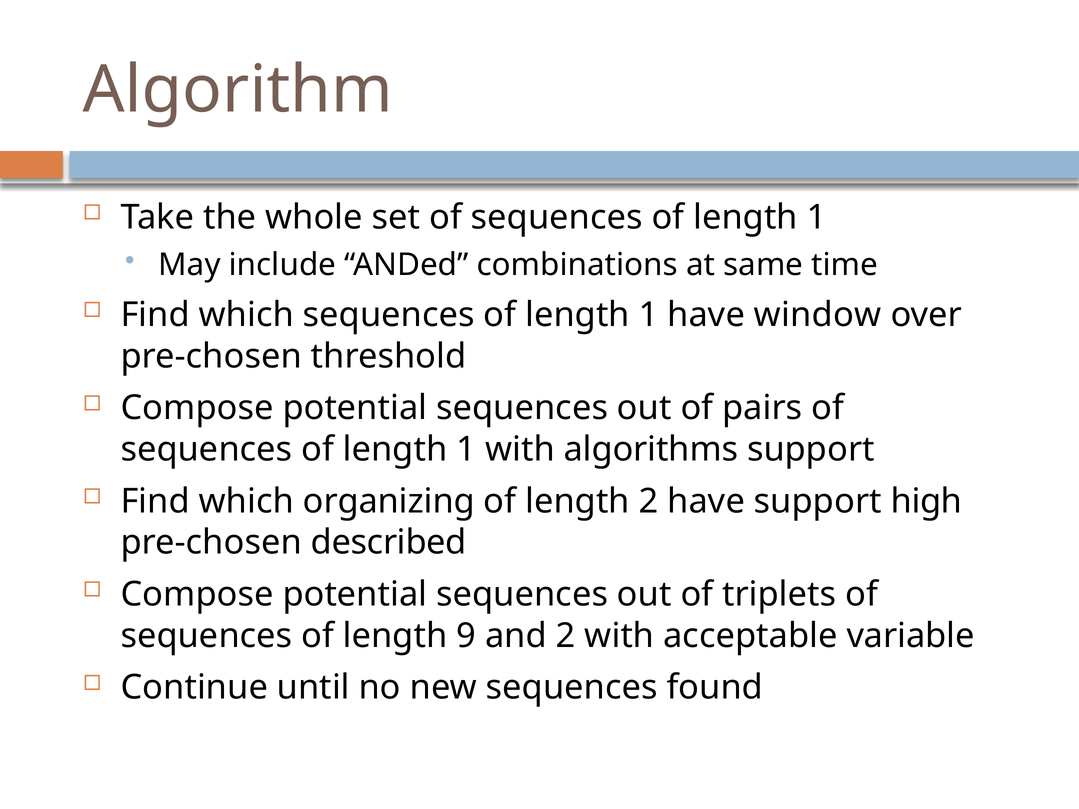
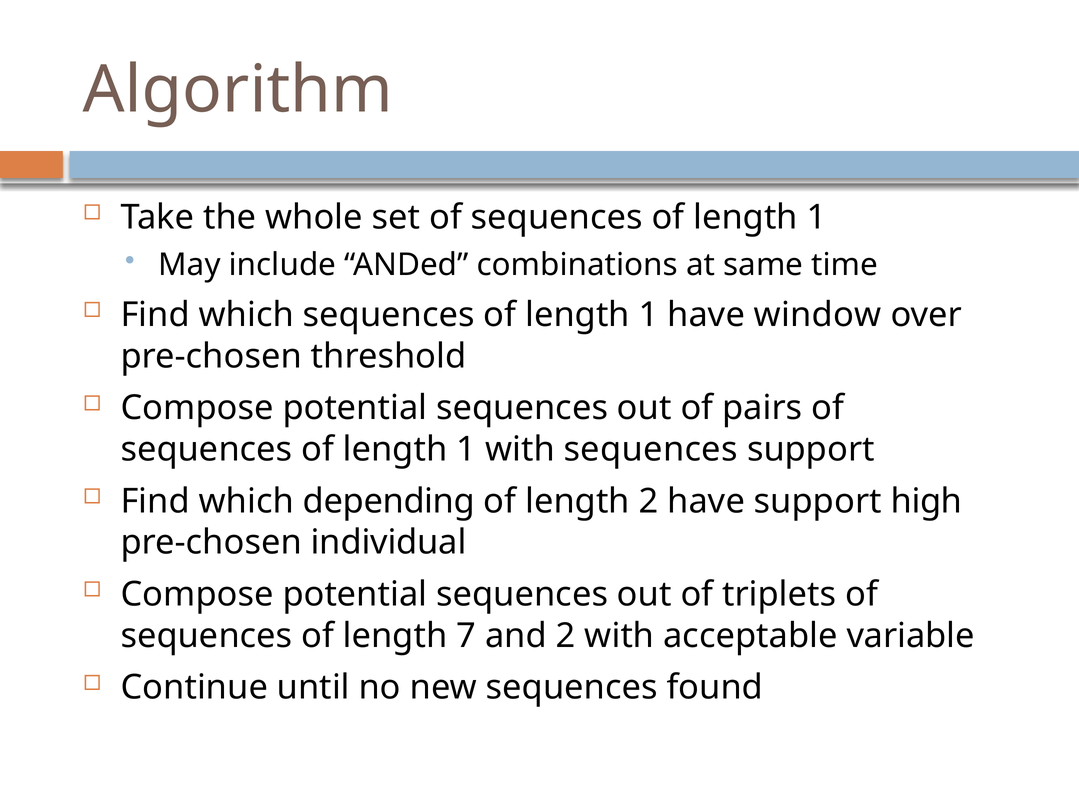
with algorithms: algorithms -> sequences (651, 450)
organizing: organizing -> depending (389, 501)
described: described -> individual (389, 543)
9: 9 -> 7 (466, 636)
